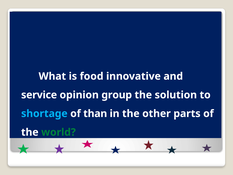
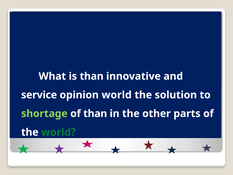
is food: food -> than (92, 76)
opinion group: group -> world (117, 95)
shortage colour: light blue -> light green (44, 113)
